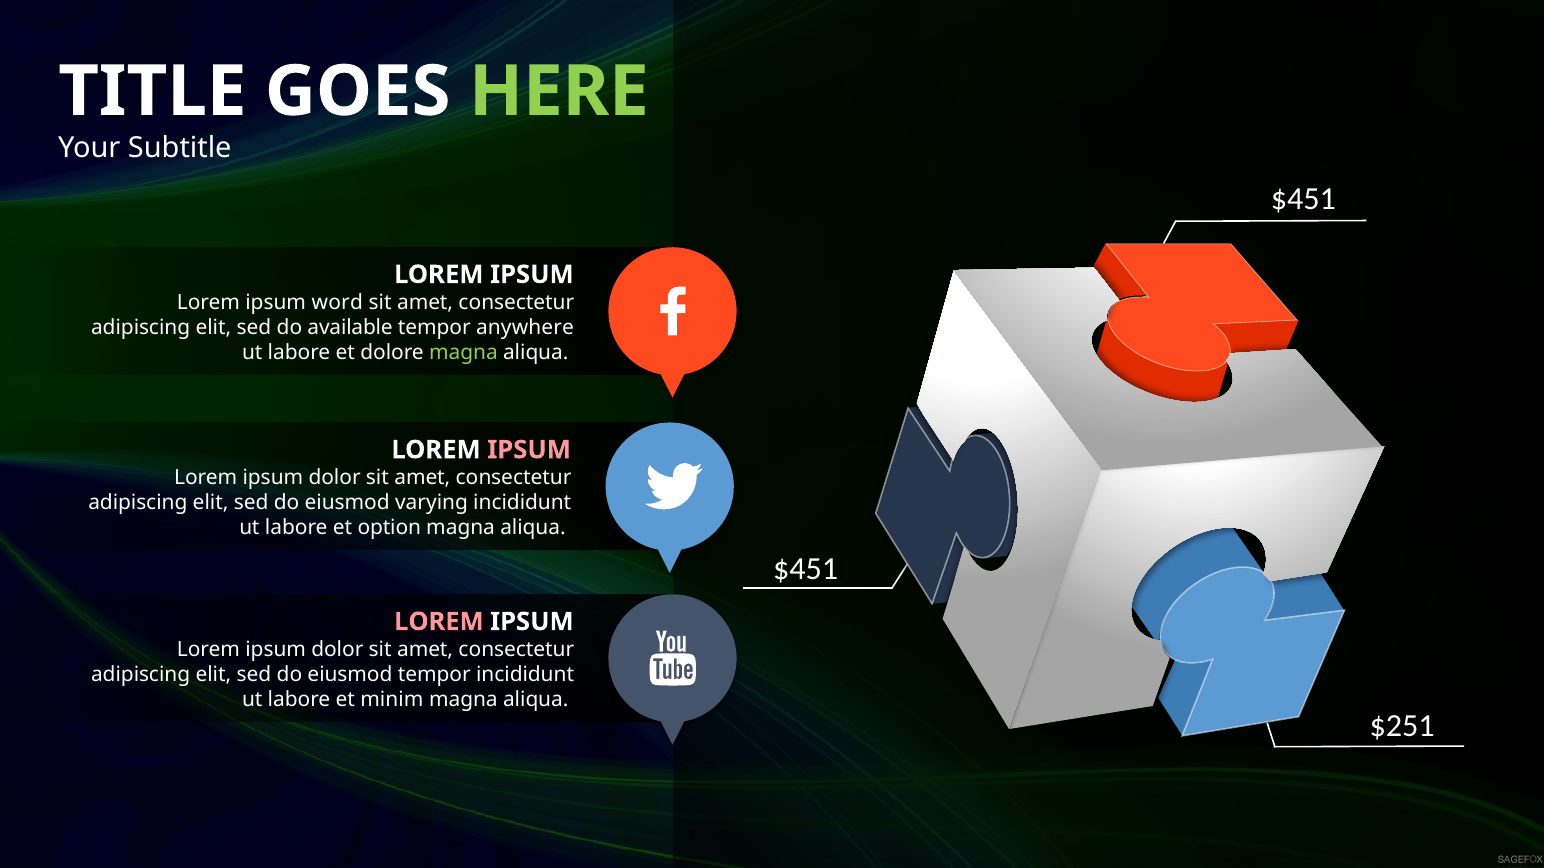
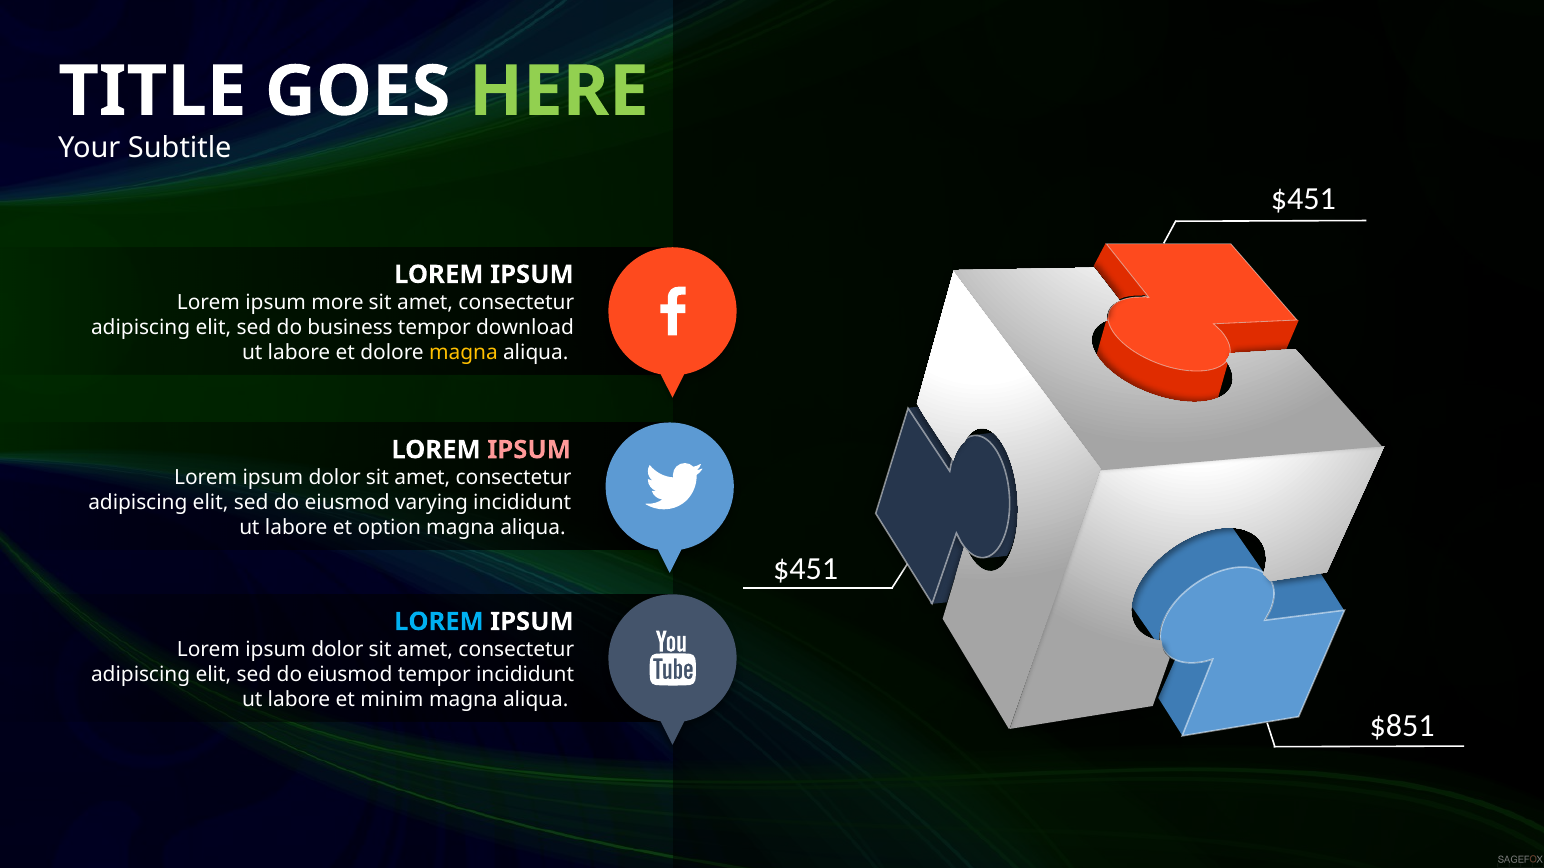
word: word -> more (337, 302)
available: available -> business (350, 327)
anywhere: anywhere -> download (525, 327)
magna colour: light green -> yellow (463, 353)
LOREM colour: pink -> light blue (439, 622)
$251: $251 -> $851 (1402, 726)
